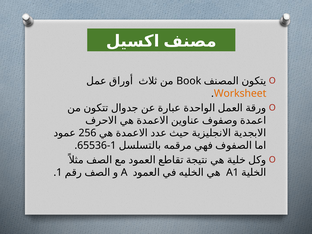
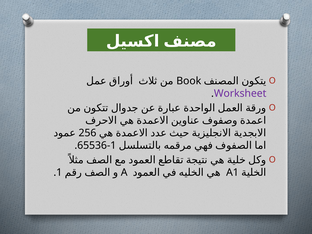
Worksheet colour: orange -> purple (240, 93)
